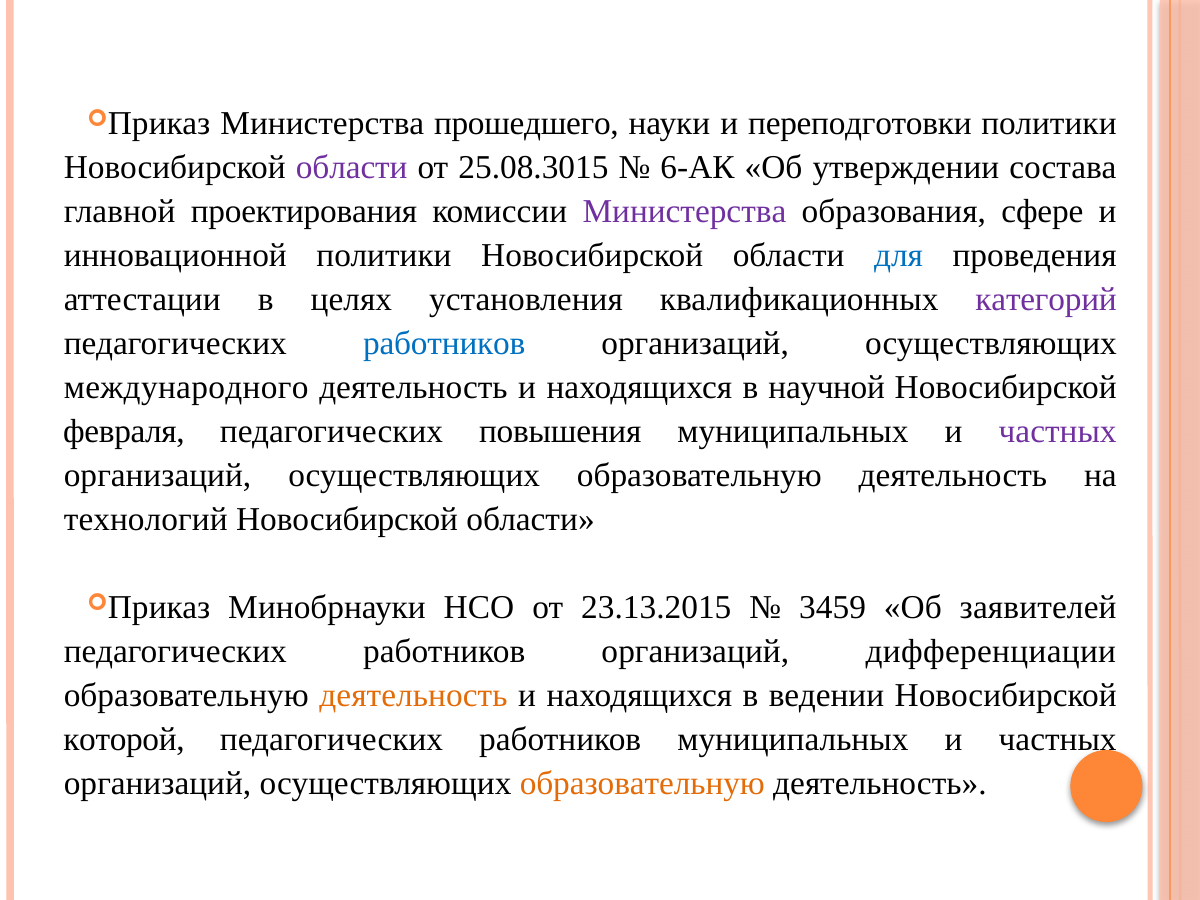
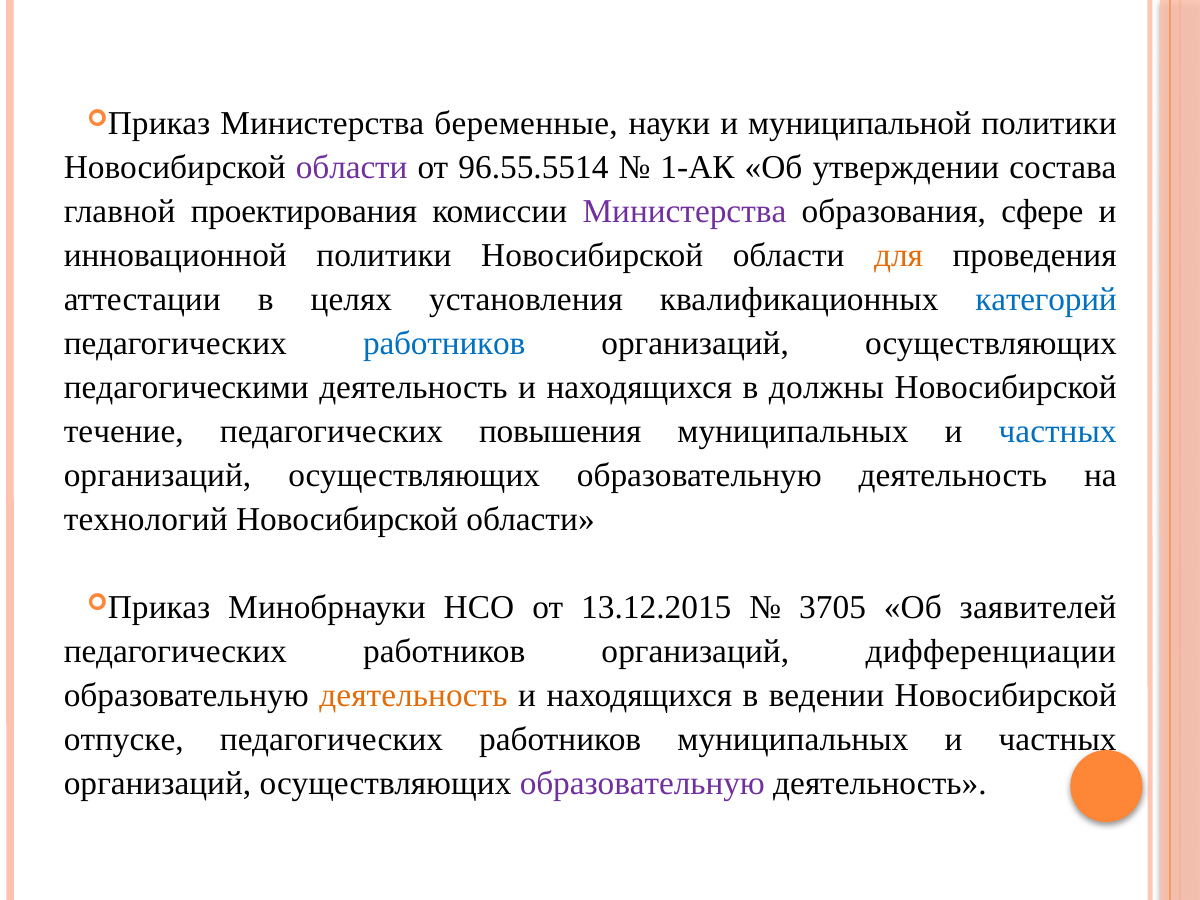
прошедшего: прошедшего -> беременные (526, 123)
переподготовки: переподготовки -> муниципальной (860, 123)
25.08.3015: 25.08.3015 -> 96.55.5514 (533, 167)
6-АК: 6-АК -> 1-АК (698, 167)
для colour: blue -> orange (899, 255)
категорий colour: purple -> blue (1046, 299)
международного: международного -> педагогическими (186, 387)
научной: научной -> должны (826, 387)
февраля: февраля -> течение (124, 431)
частных colour: purple -> blue (1058, 431)
23.13.2015: 23.13.2015 -> 13.12.2015 (656, 608)
3459: 3459 -> 3705 (833, 608)
которой: которой -> отпуске (124, 740)
образовательную colour: orange -> purple (642, 784)
